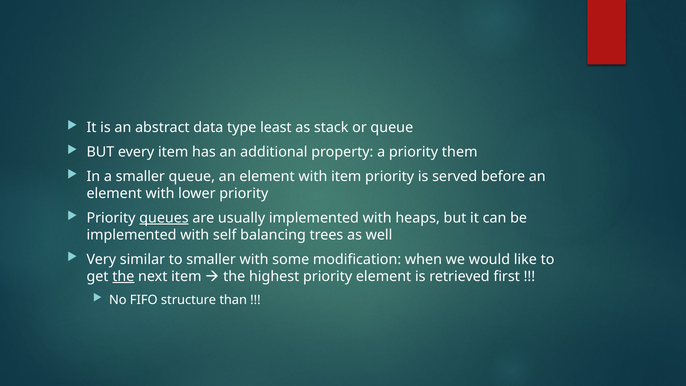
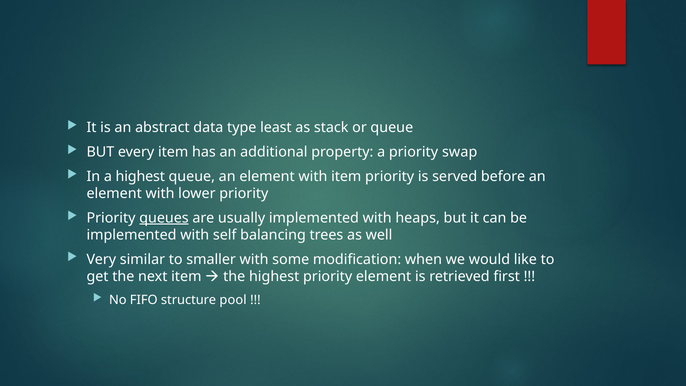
them: them -> swap (460, 152)
a smaller: smaller -> highest (140, 176)
the underline: present -> none (123, 276)
than: than -> pool (233, 300)
